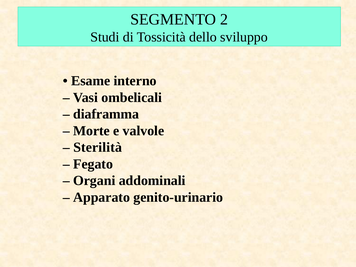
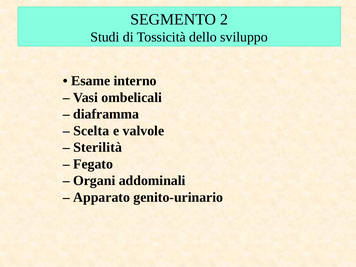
Morte: Morte -> Scelta (91, 131)
